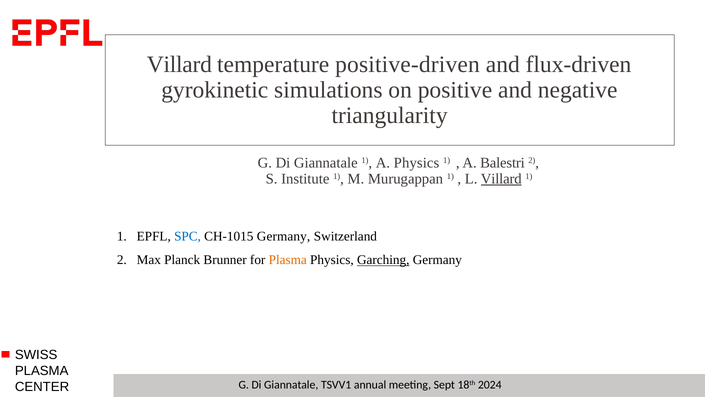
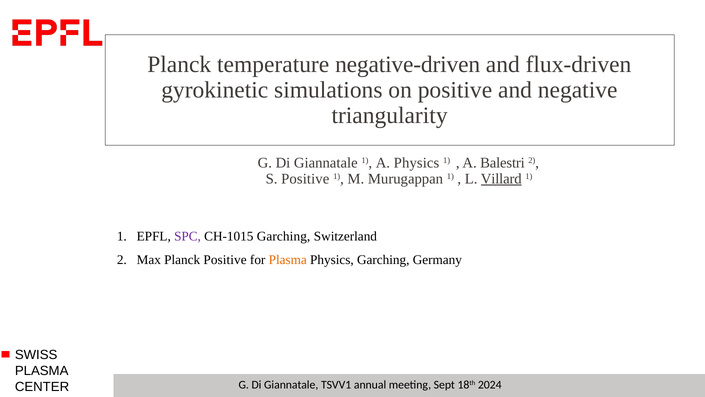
Villard: Villard -> Planck (179, 64)
positive-driven: positive-driven -> negative-driven (408, 64)
S Institute: Institute -> Positive (305, 179)
SPC colour: blue -> purple (188, 236)
CH-1015 Germany: Germany -> Garching (284, 236)
Planck Brunner: Brunner -> Positive (225, 260)
Garching underline: present -> none (383, 260)
